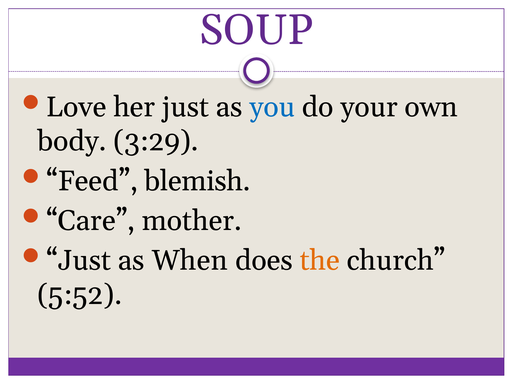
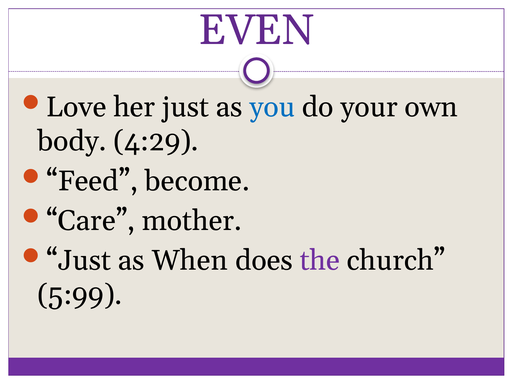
SOUP: SOUP -> EVEN (257, 30)
3:29: 3:29 -> 4:29 (156, 141)
blemish: blemish -> become (197, 181)
the colour: orange -> purple (320, 261)
5:52: 5:52 -> 5:99 (80, 295)
